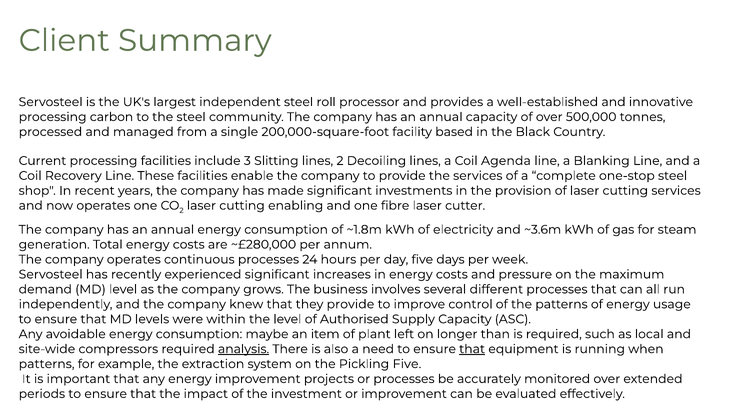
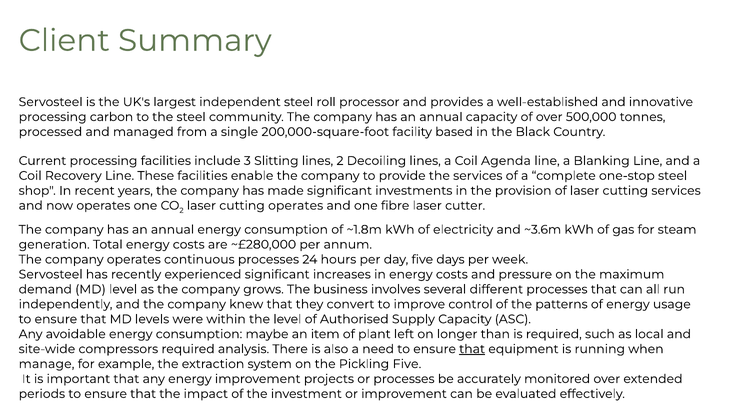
cutting enabling: enabling -> operates (296, 206)
they provide: provide -> convert (350, 304)
analysis underline: present -> none (244, 349)
patterns: patterns -> manage (47, 364)
